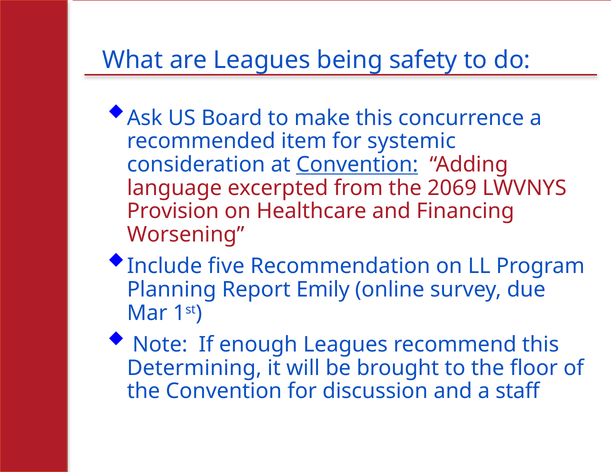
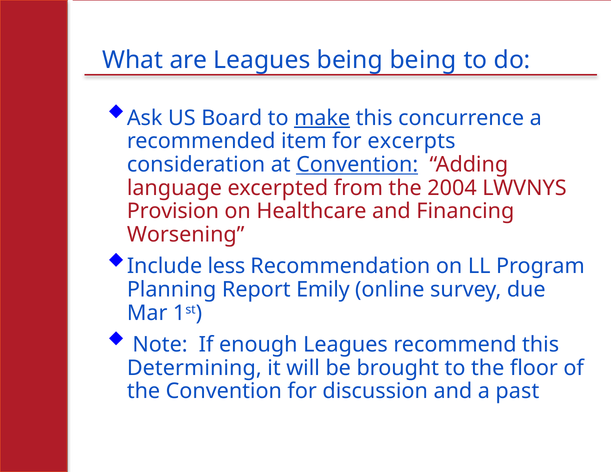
being safety: safety -> being (423, 60)
make underline: none -> present (322, 118)
systemic: systemic -> excerpts (411, 141)
2069: 2069 -> 2004 (452, 188)
five: five -> less (226, 266)
staff: staff -> past (517, 391)
